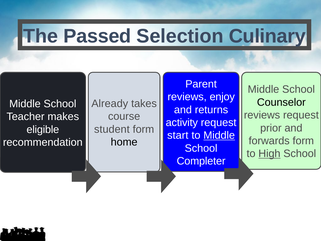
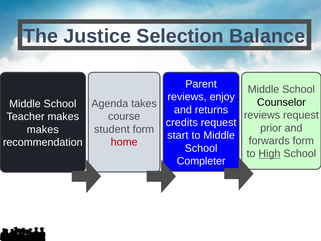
Passed: Passed -> Justice (97, 36)
Culinary: Culinary -> Balance (267, 36)
Already: Already -> Agenda (110, 103)
activity: activity -> credits (182, 122)
eligible: eligible -> makes (43, 129)
Middle underline: present -> none (219, 135)
home colour: black -> red (124, 142)
